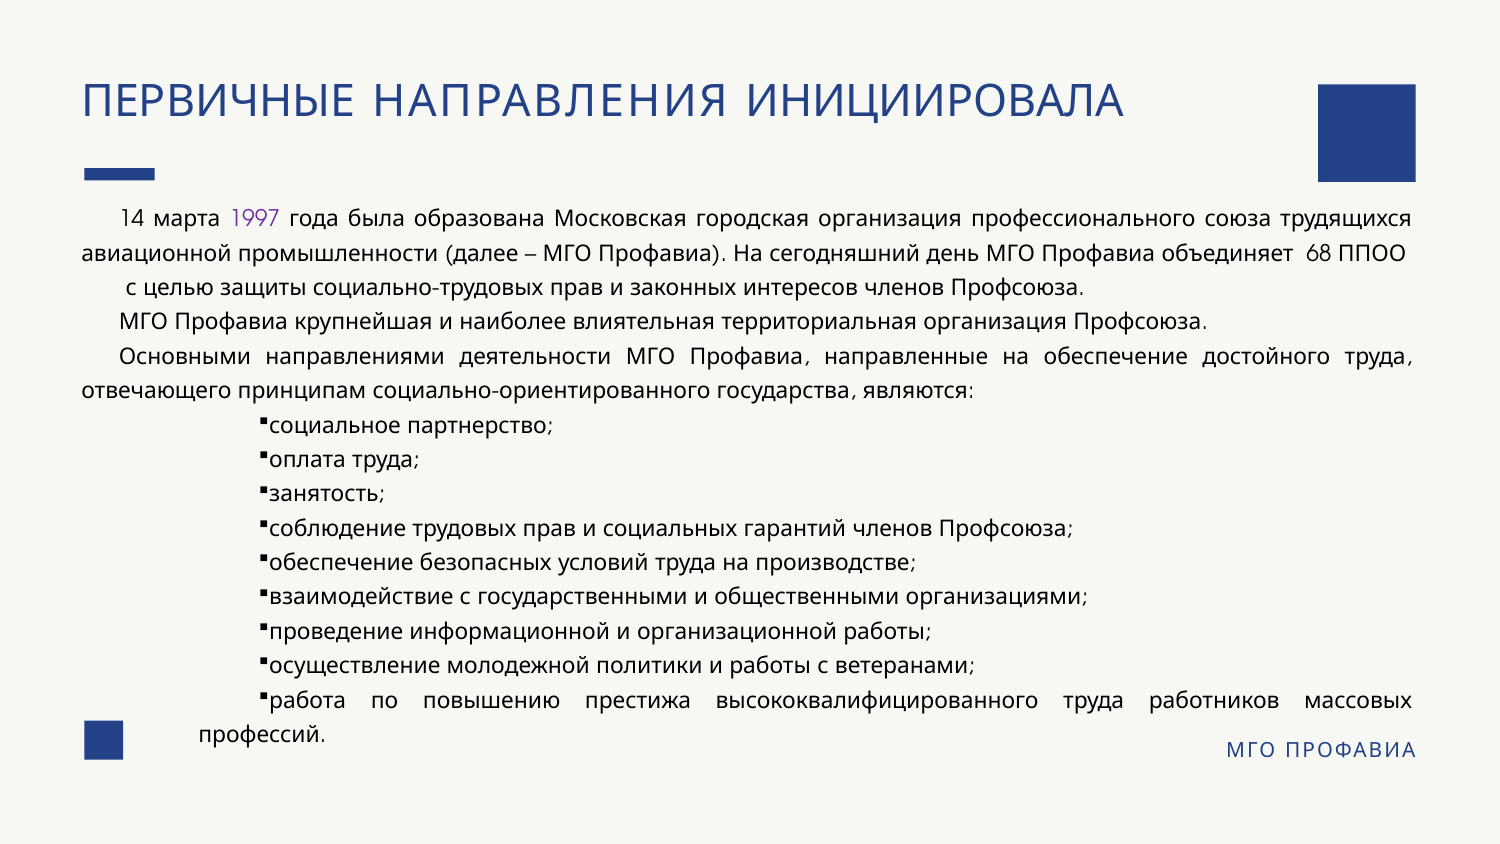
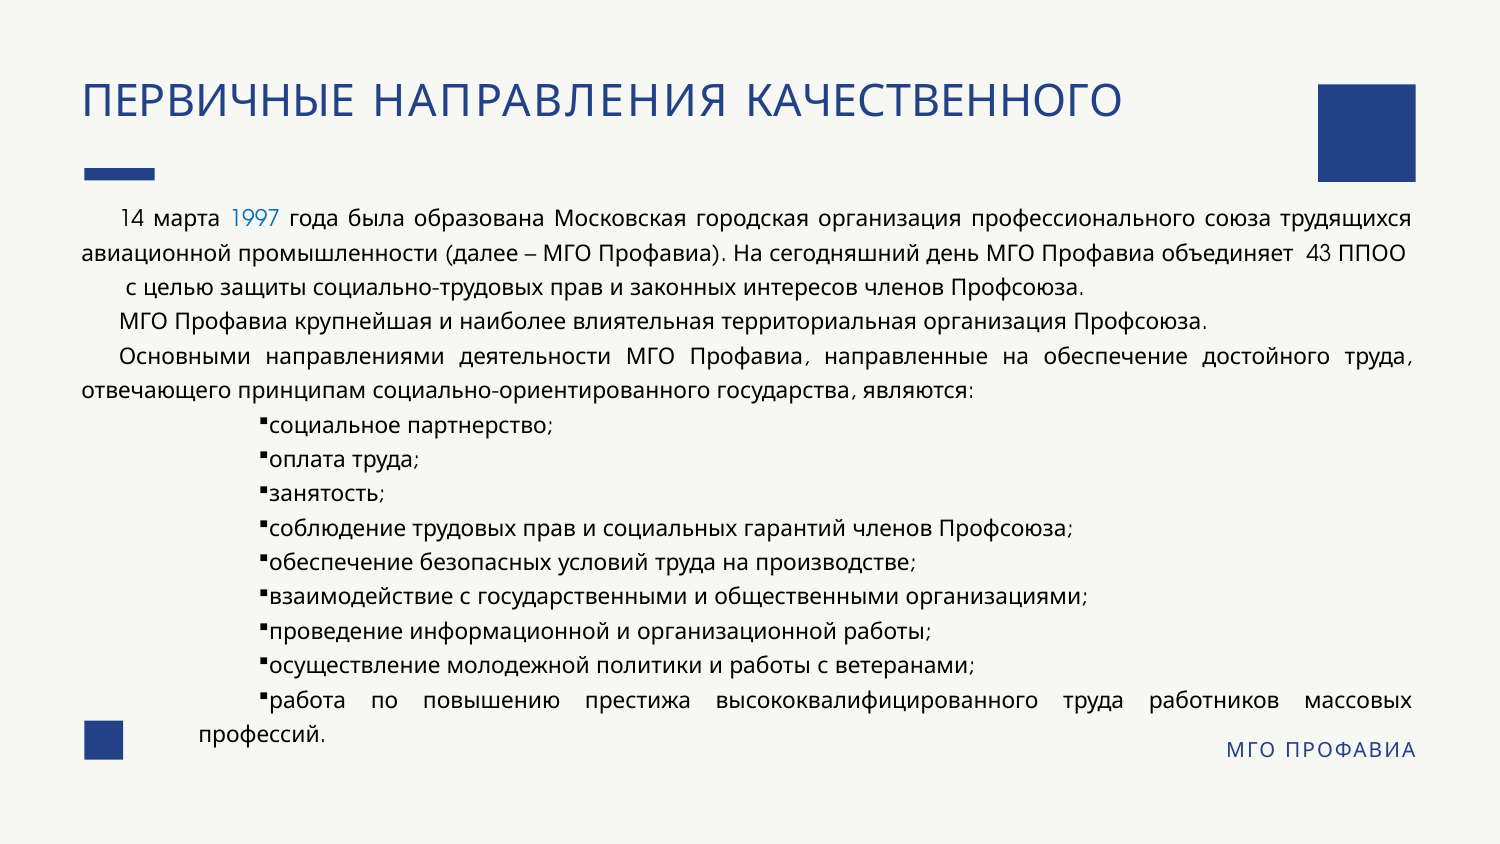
ИНИЦИИРОВАЛА: ИНИЦИИРОВАЛА -> КАЧЕСТВЕННОГО (935, 102)
1997 colour: purple -> blue (255, 219)
68: 68 -> 43 (1319, 253)
